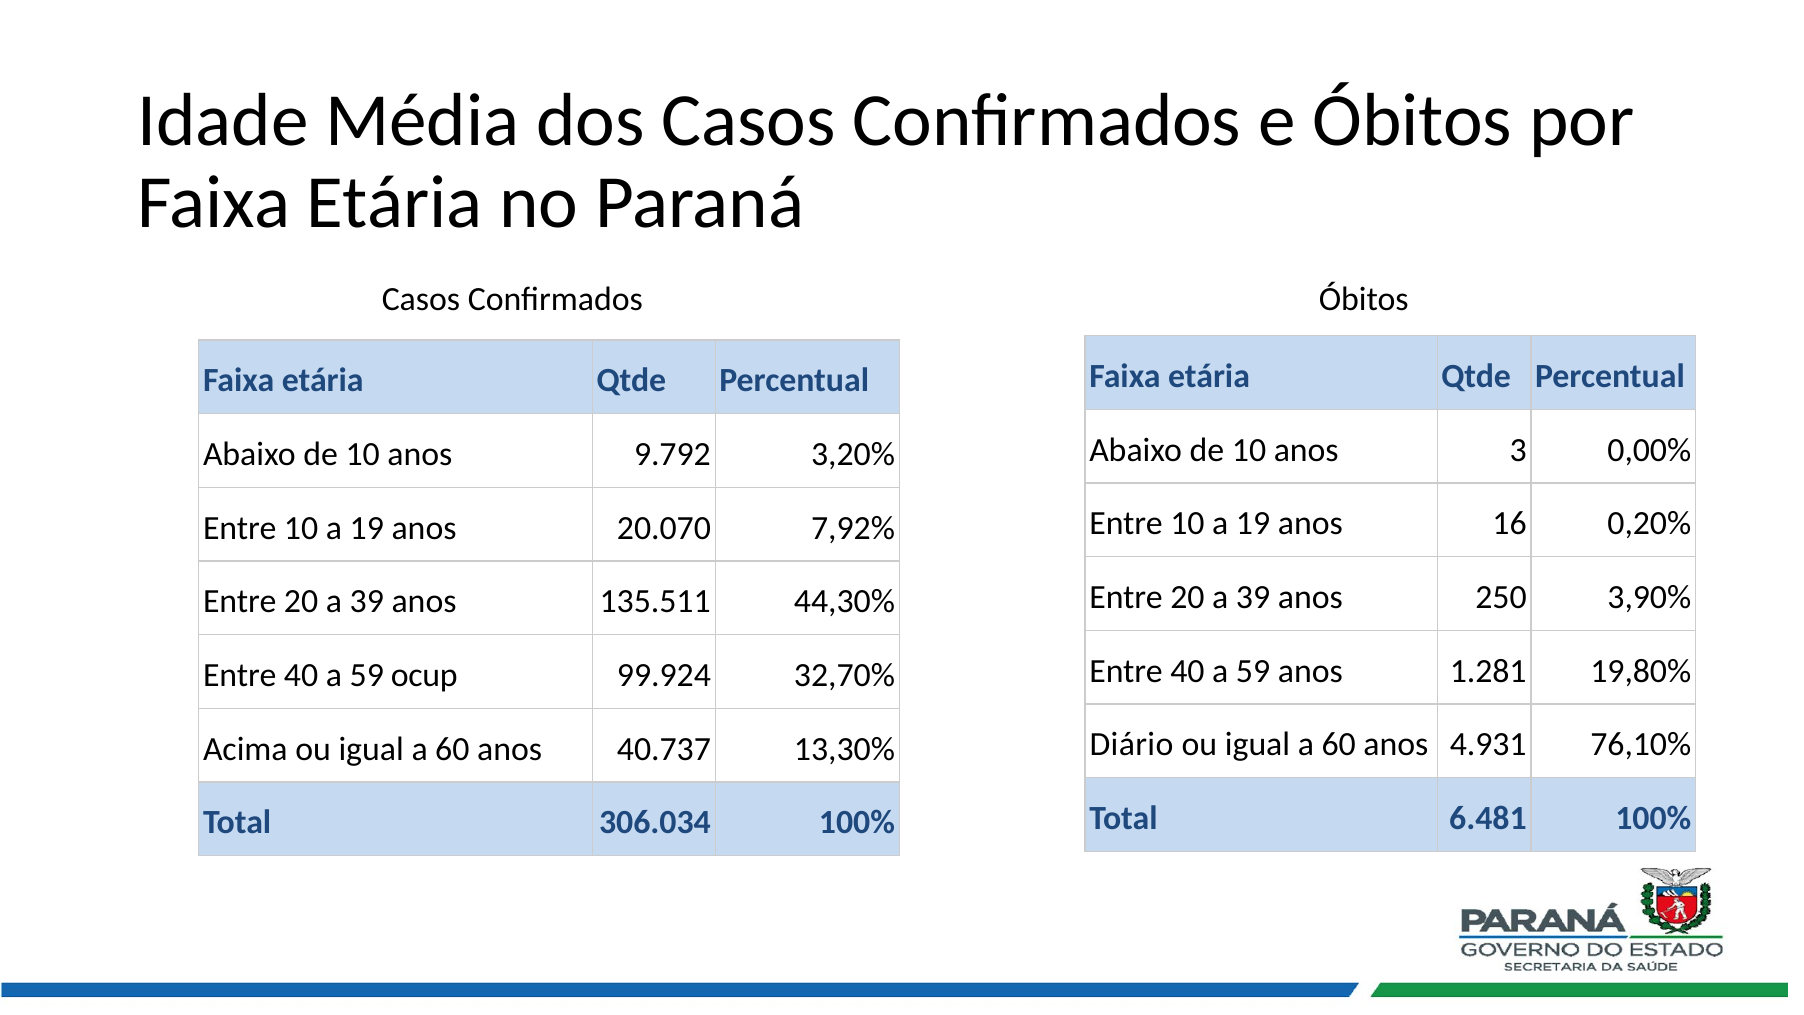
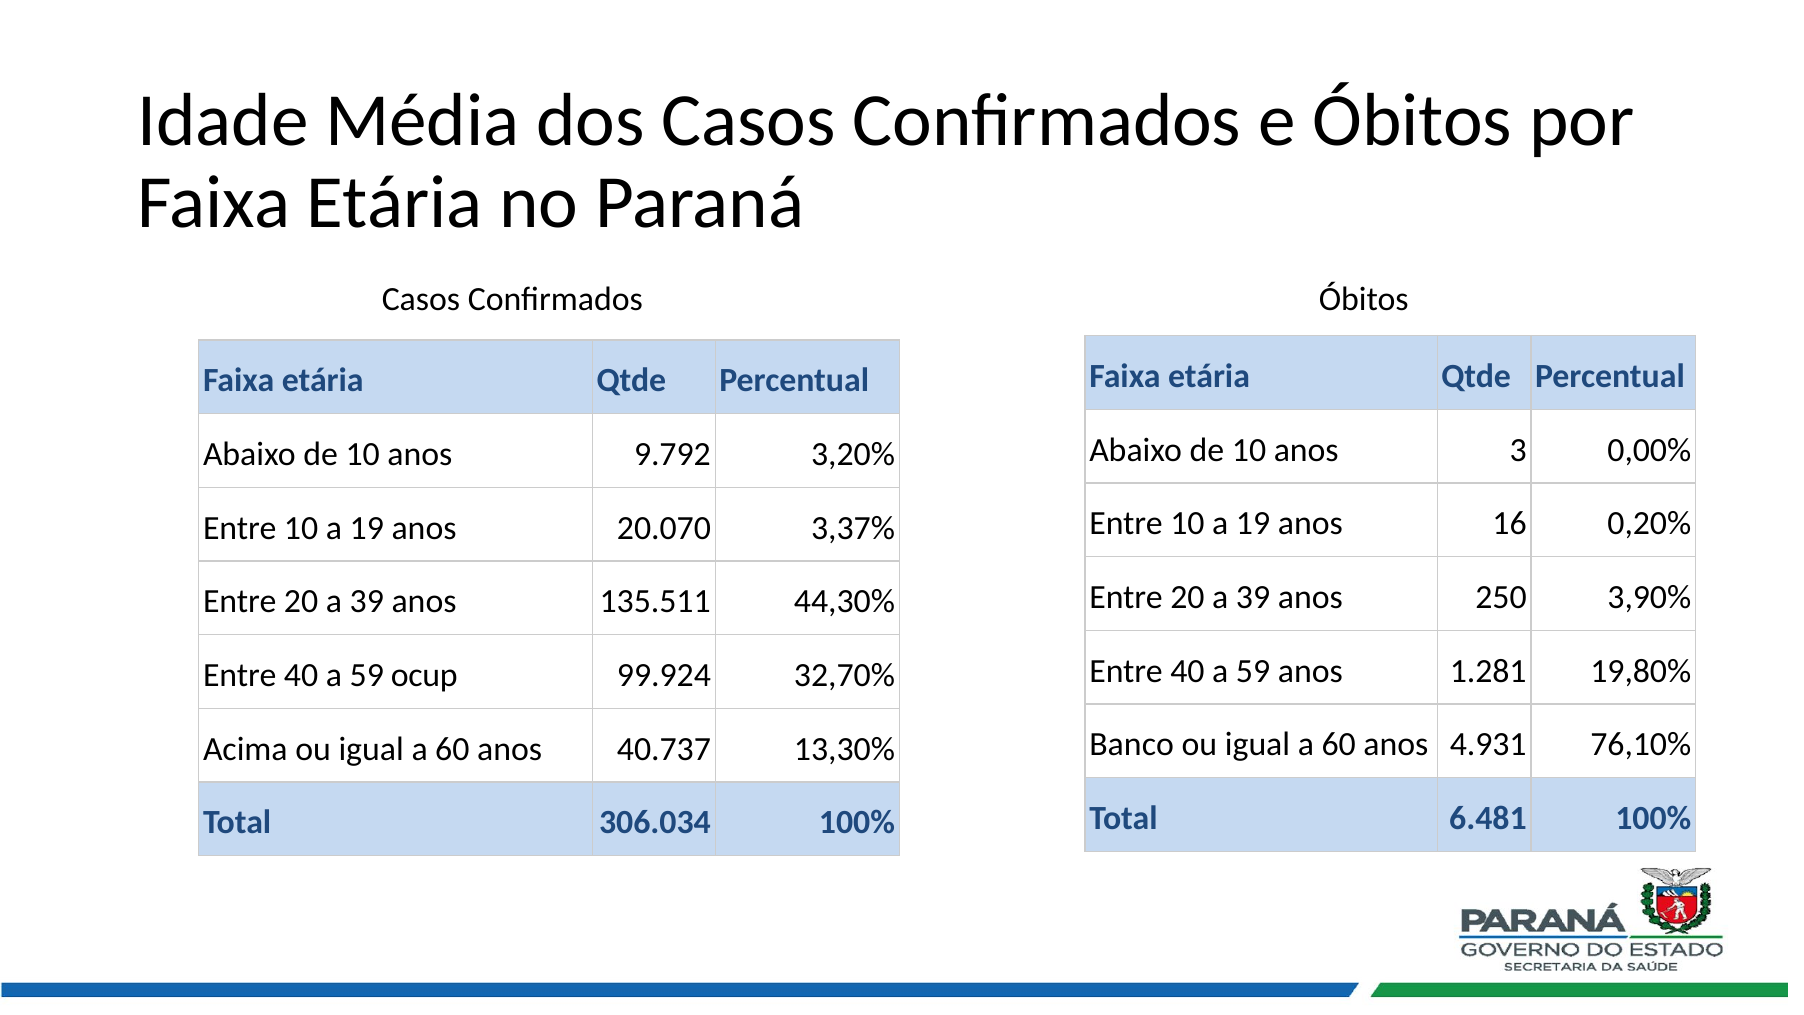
7,92%: 7,92% -> 3,37% (853, 528)
Diário: Diário -> Banco (1132, 744)
